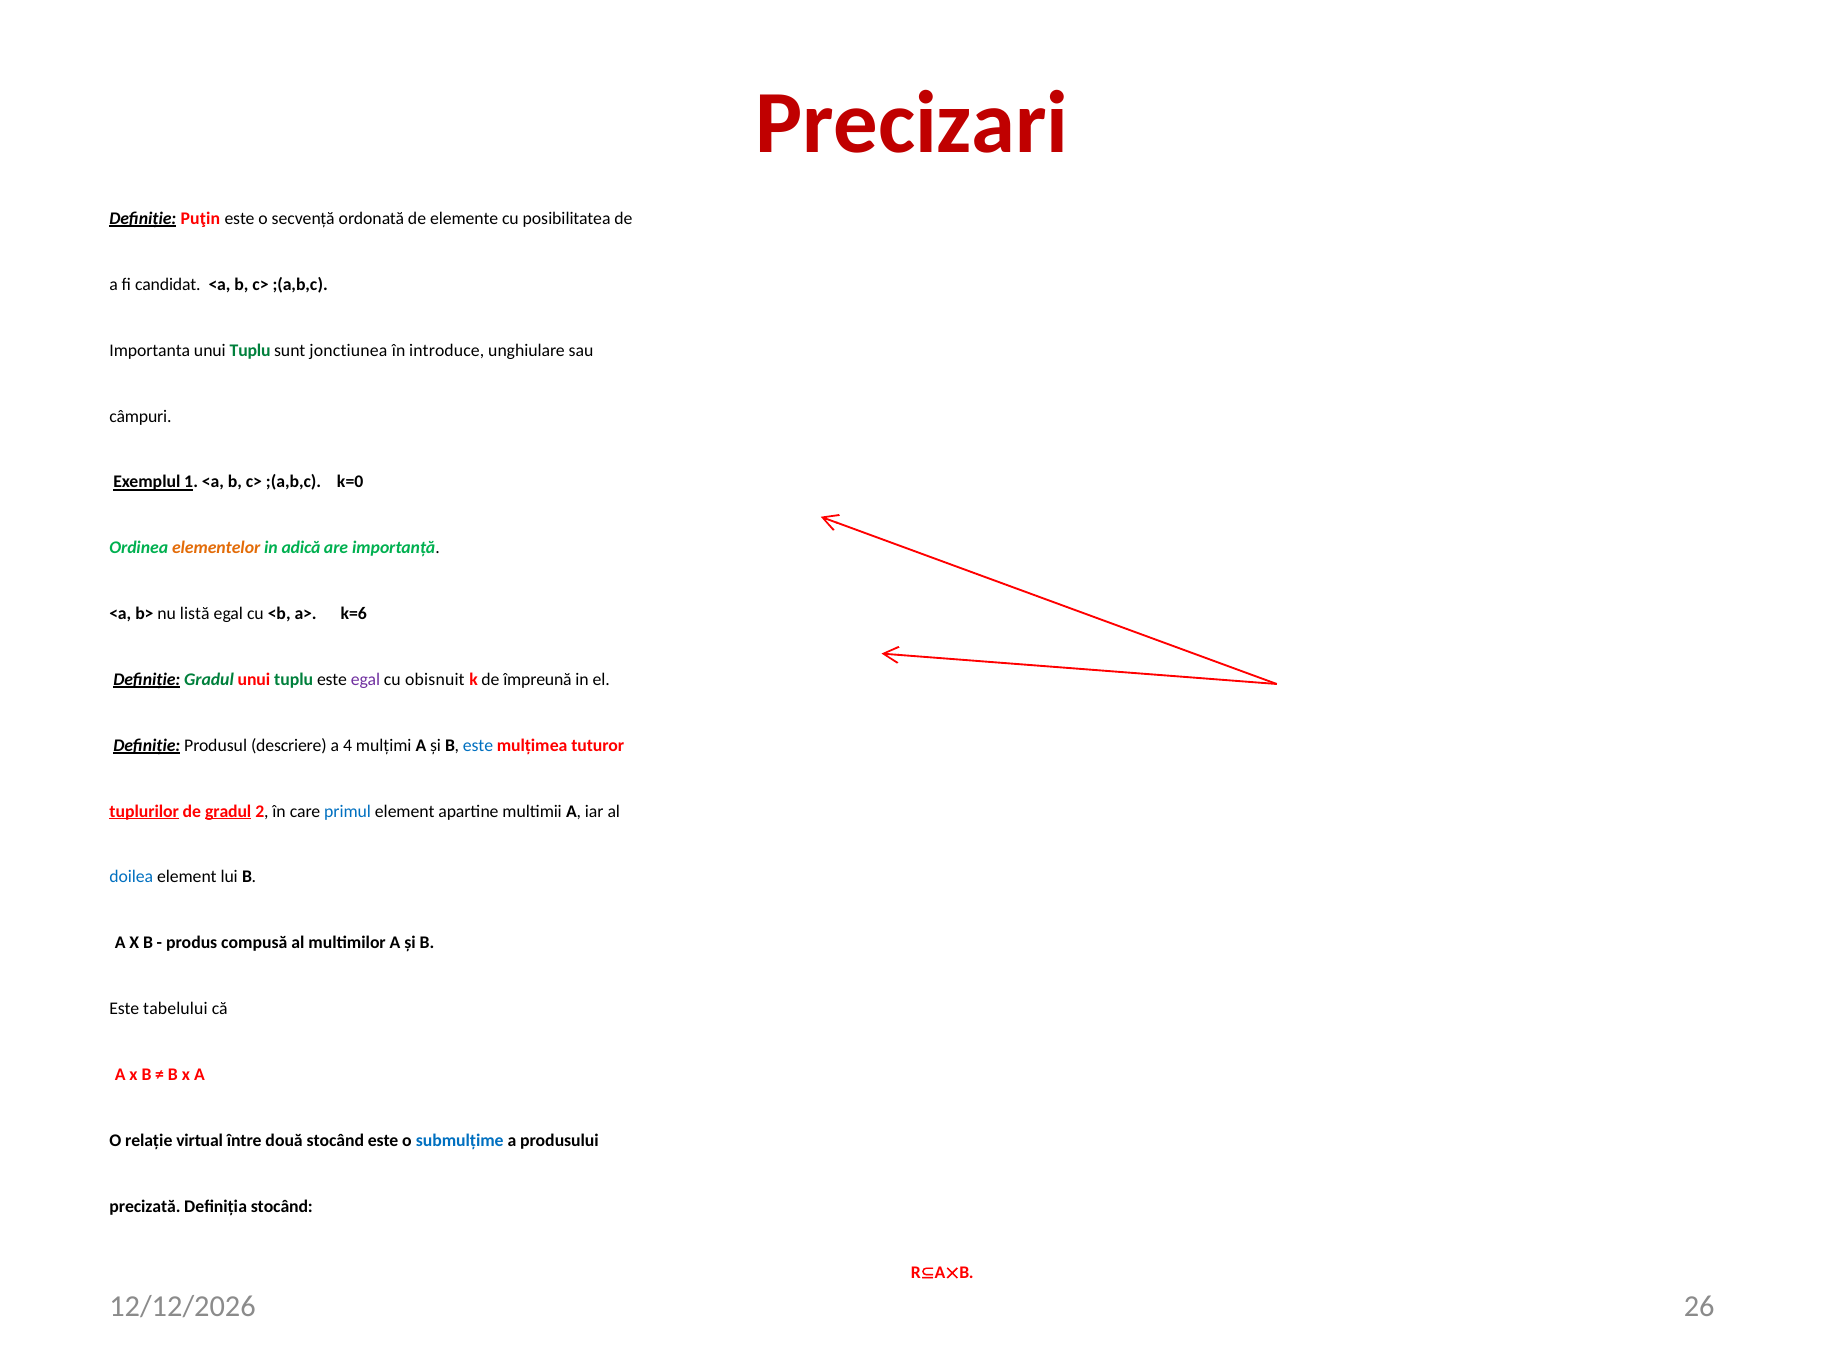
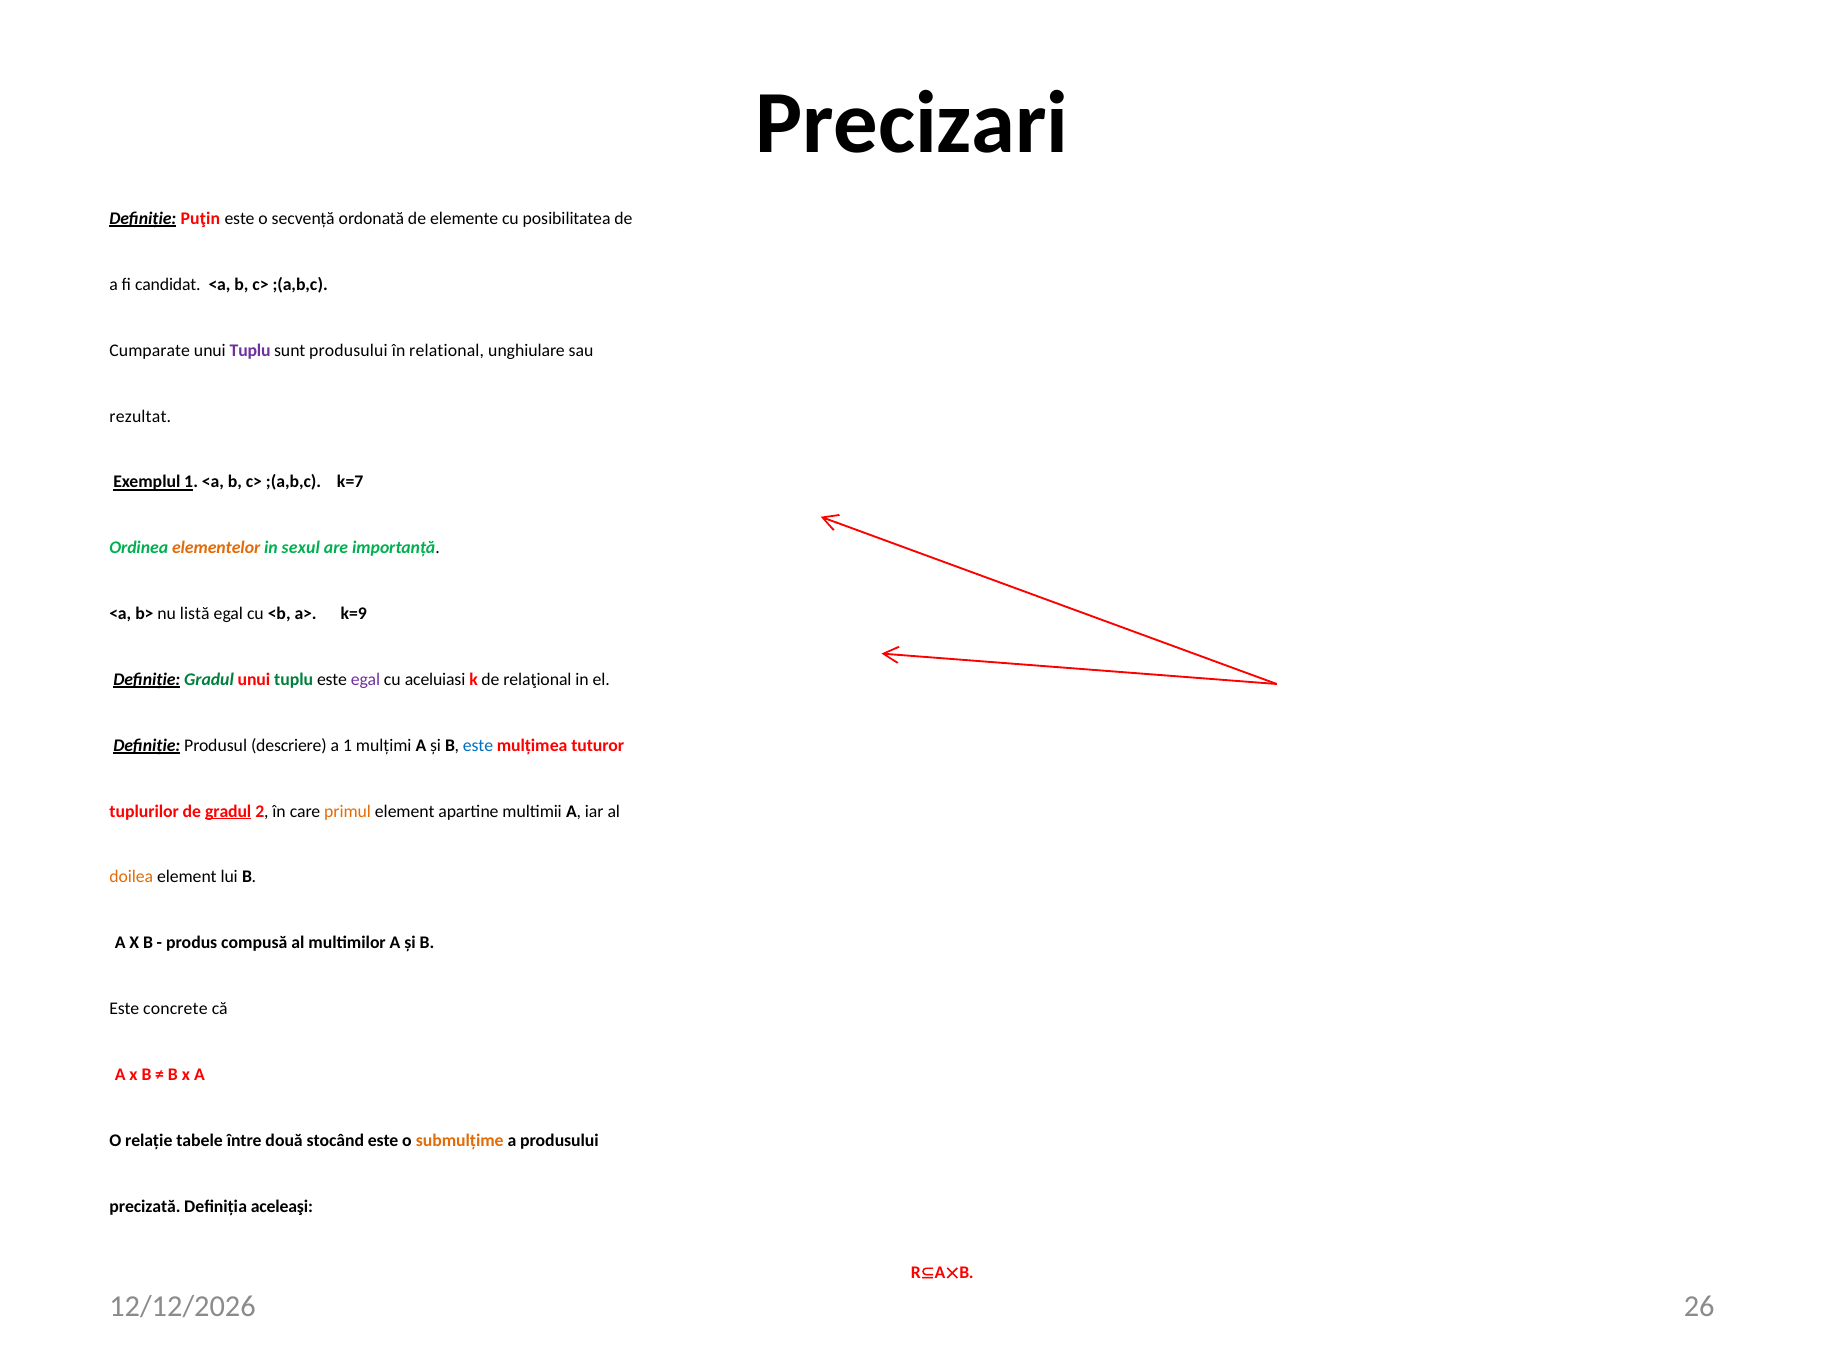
Precizari colour: red -> black (912, 123)
Importanta: Importanta -> Cumparate (150, 350)
Tuplu colour: green -> purple (250, 350)
sunt jonctiunea: jonctiunea -> produsului (348, 350)
introduce: introduce -> relational (447, 350)
câmpuri: câmpuri -> rezultat (140, 416)
k=0: k=0 -> k=7 (350, 482)
adică: adică -> sexul (301, 548)
k=6: k=6 -> k=9 (354, 614)
obisnuit: obisnuit -> aceluiasi (435, 680)
împreună: împreună -> relaţional (537, 680)
a 4: 4 -> 1 (348, 745)
tuplurilor underline: present -> none (144, 811)
primul colour: blue -> orange (348, 811)
doilea colour: blue -> orange (131, 877)
tabelului: tabelului -> concrete (175, 1009)
virtual: virtual -> tabele (200, 1141)
submulțime colour: blue -> orange (460, 1141)
Definiția stocând: stocând -> aceleaşi (282, 1206)
